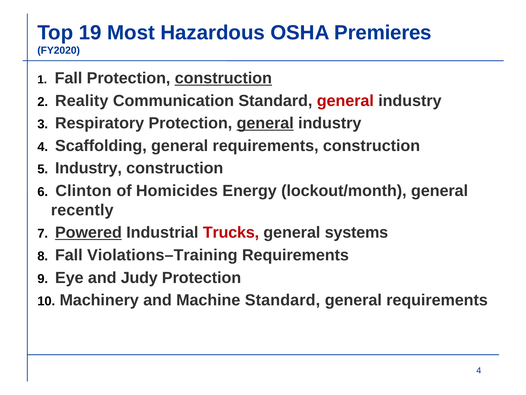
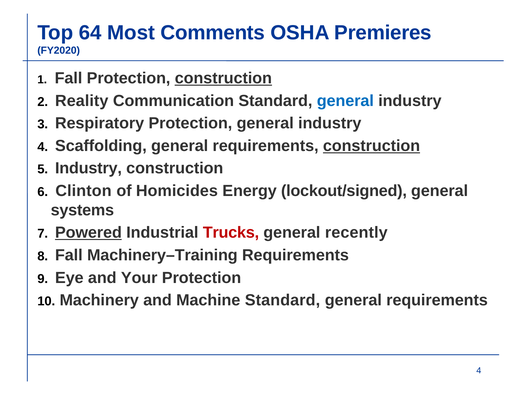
19: 19 -> 64 (90, 33)
Hazardous: Hazardous -> Comments (213, 33)
general colour: red -> blue (345, 101)
general underline: present -> none (265, 123)
construction underline: none -> present (372, 146)
lockout/month: lockout/month -> lockout/signed (344, 191)
recently: recently -> systems (82, 210)
systems: systems -> recently (356, 232)
Violations–Training: Violations–Training -> Machinery–Training (162, 255)
Judy: Judy -> Your (139, 277)
